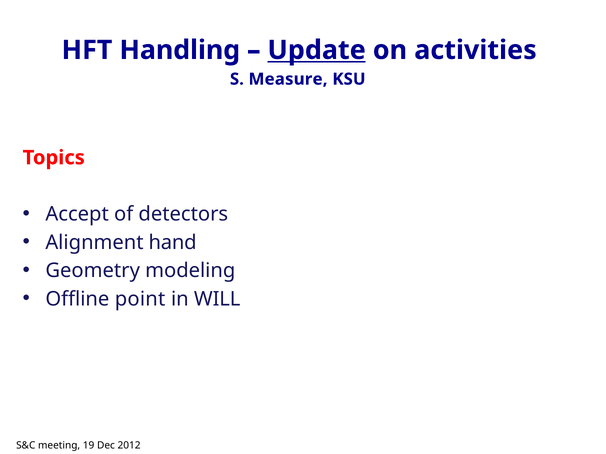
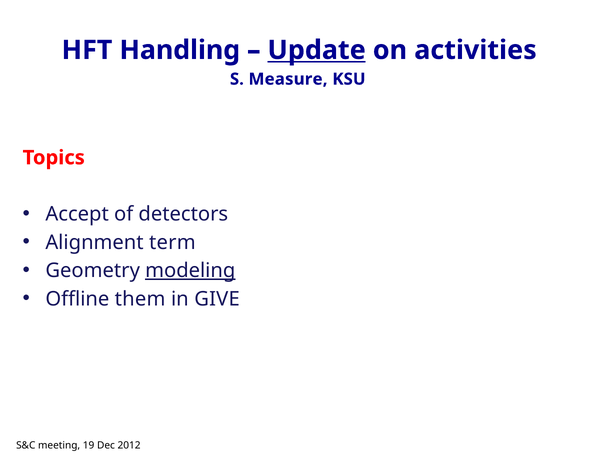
hand: hand -> term (172, 243)
modeling underline: none -> present (190, 271)
point: point -> them (140, 299)
WILL: WILL -> GIVE (217, 299)
